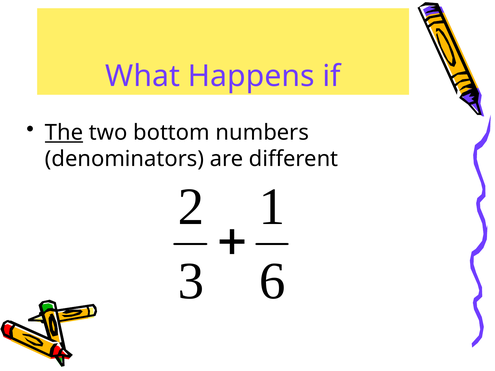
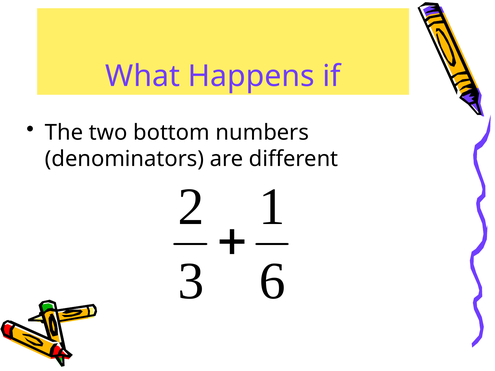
The underline: present -> none (64, 133)
